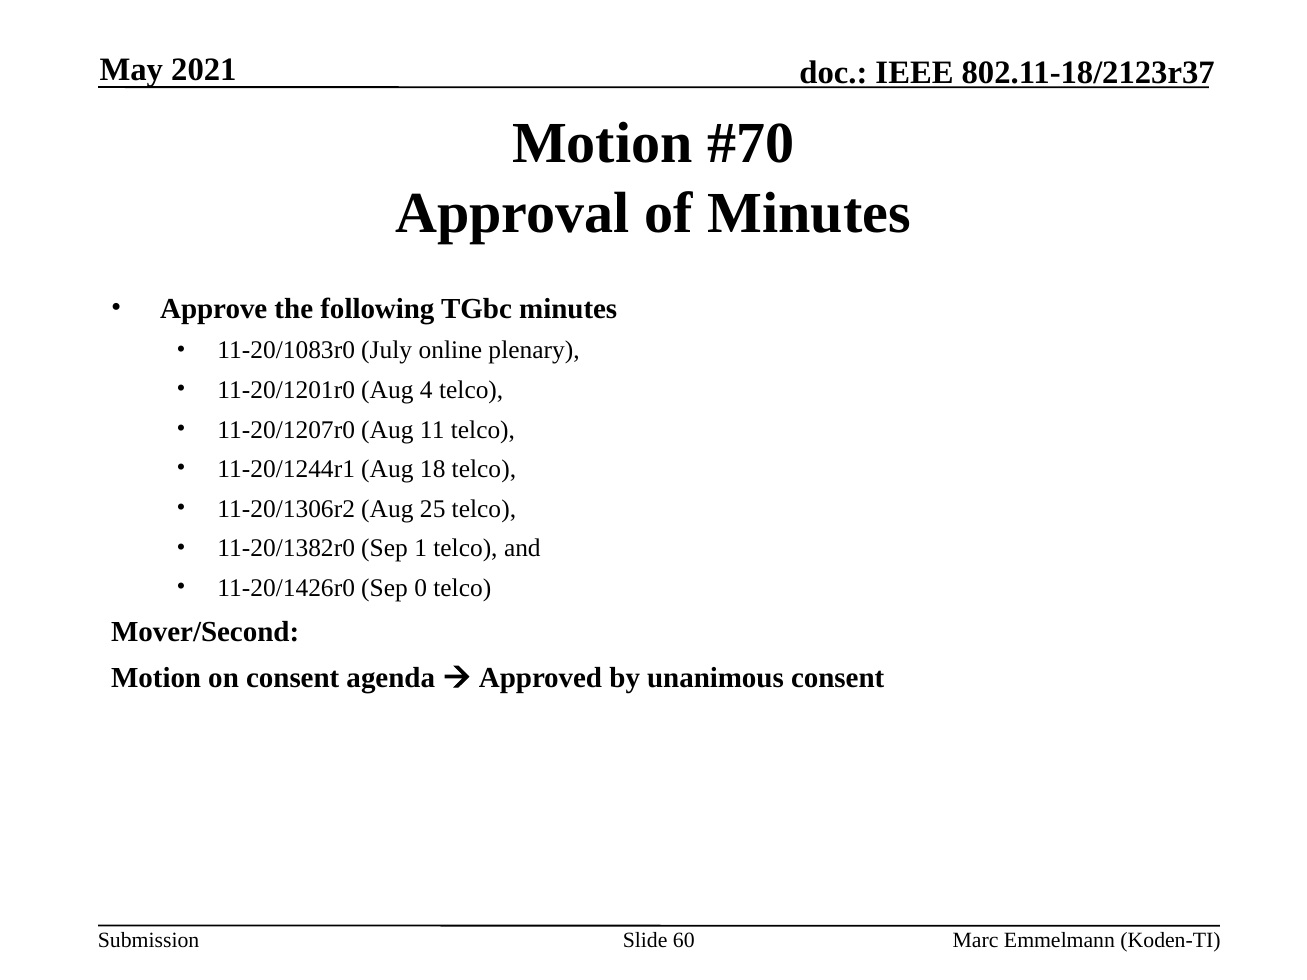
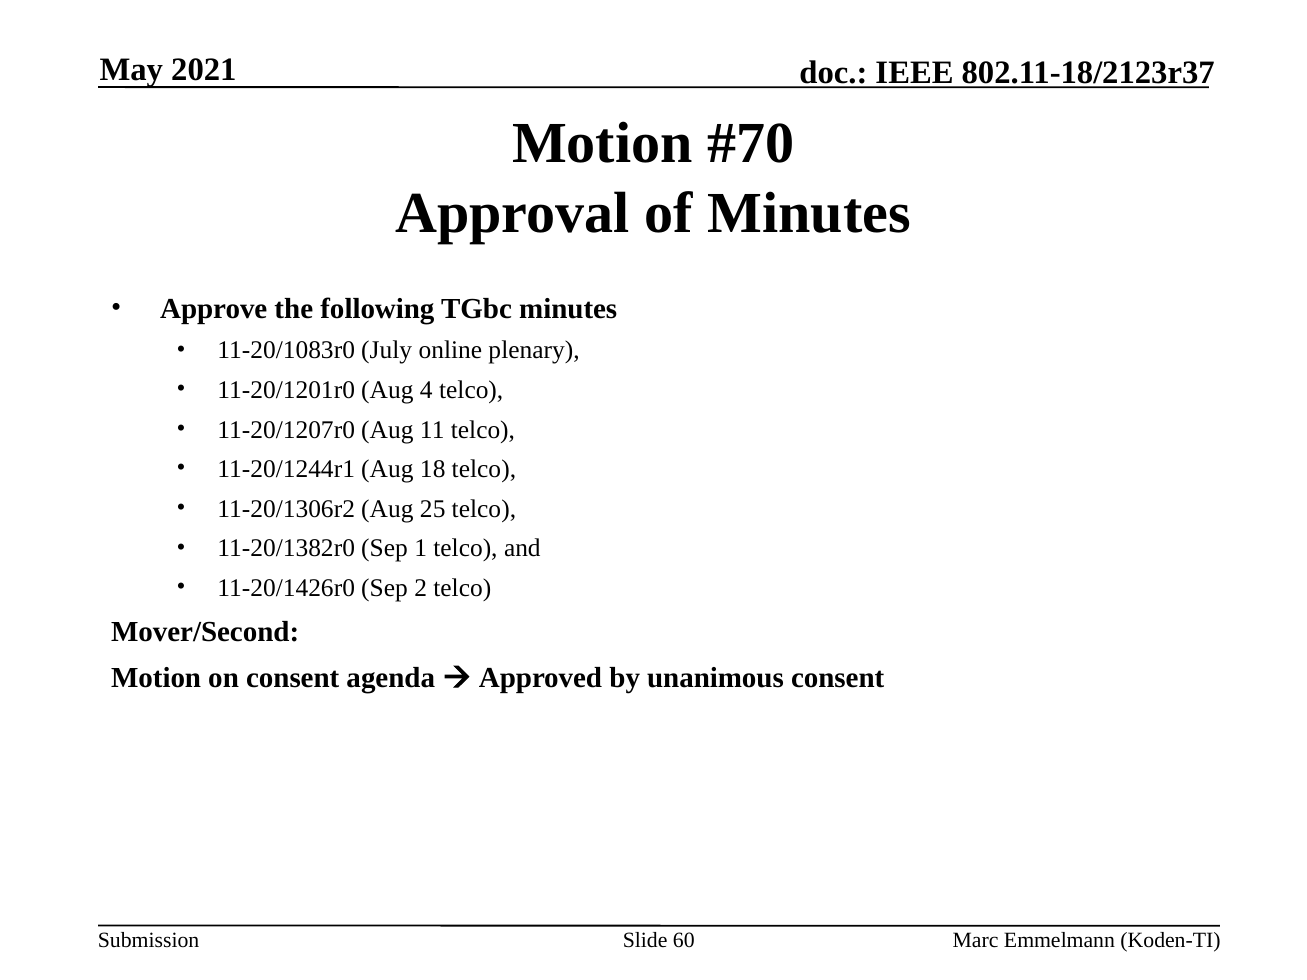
0: 0 -> 2 (421, 588)
